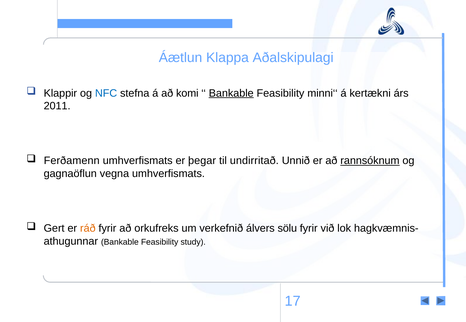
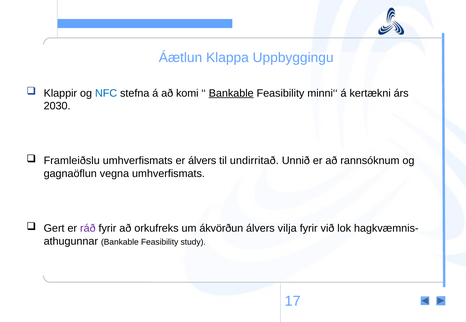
Aðalskipulagi: Aðalskipulagi -> Uppbyggingu (293, 58)
2011: 2011 -> 2030 (57, 106)
Ferðamenn: Ferðamenn -> Framleiðslu (72, 161)
er þegar: þegar -> álvers (202, 161)
rannsóknum underline: present -> none (370, 161)
ráð colour: orange -> purple (88, 229)
verkefnið: verkefnið -> ákvörðun (221, 229)
sölu: sölu -> vilja (287, 229)
